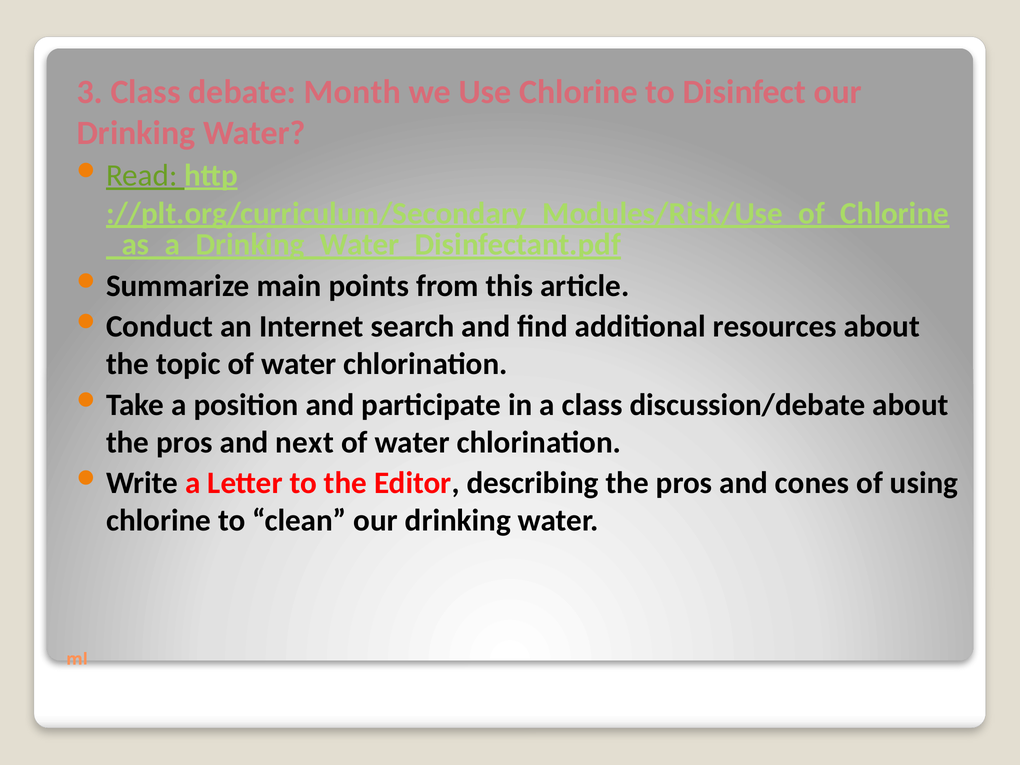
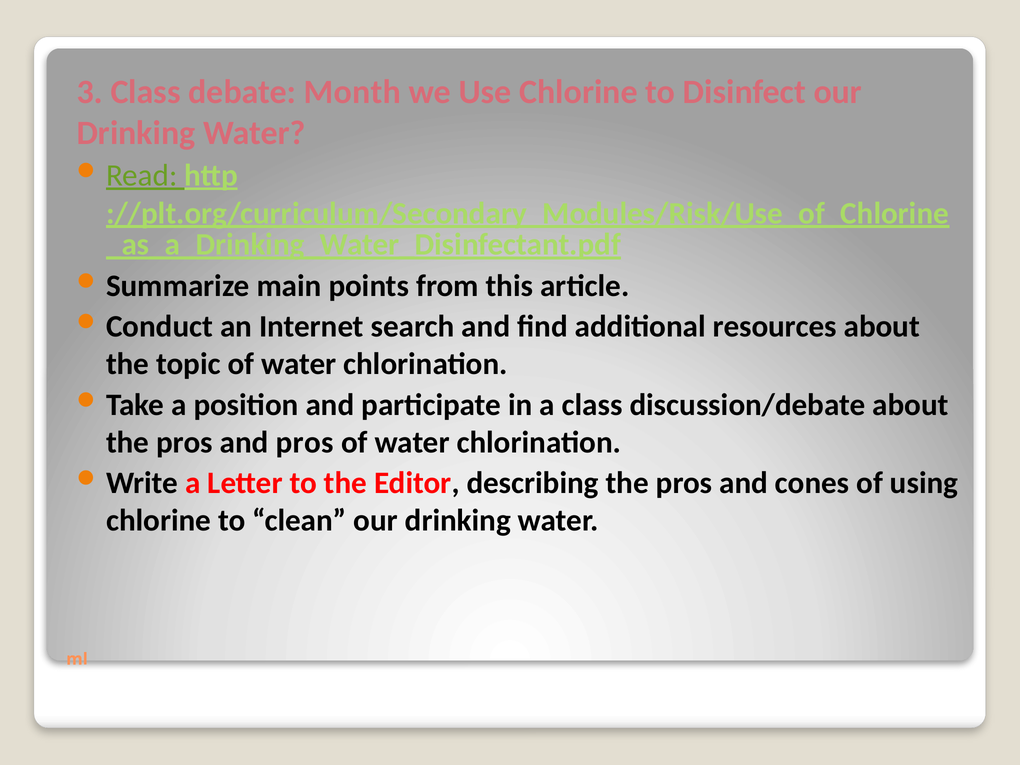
and next: next -> pros (305, 442)
